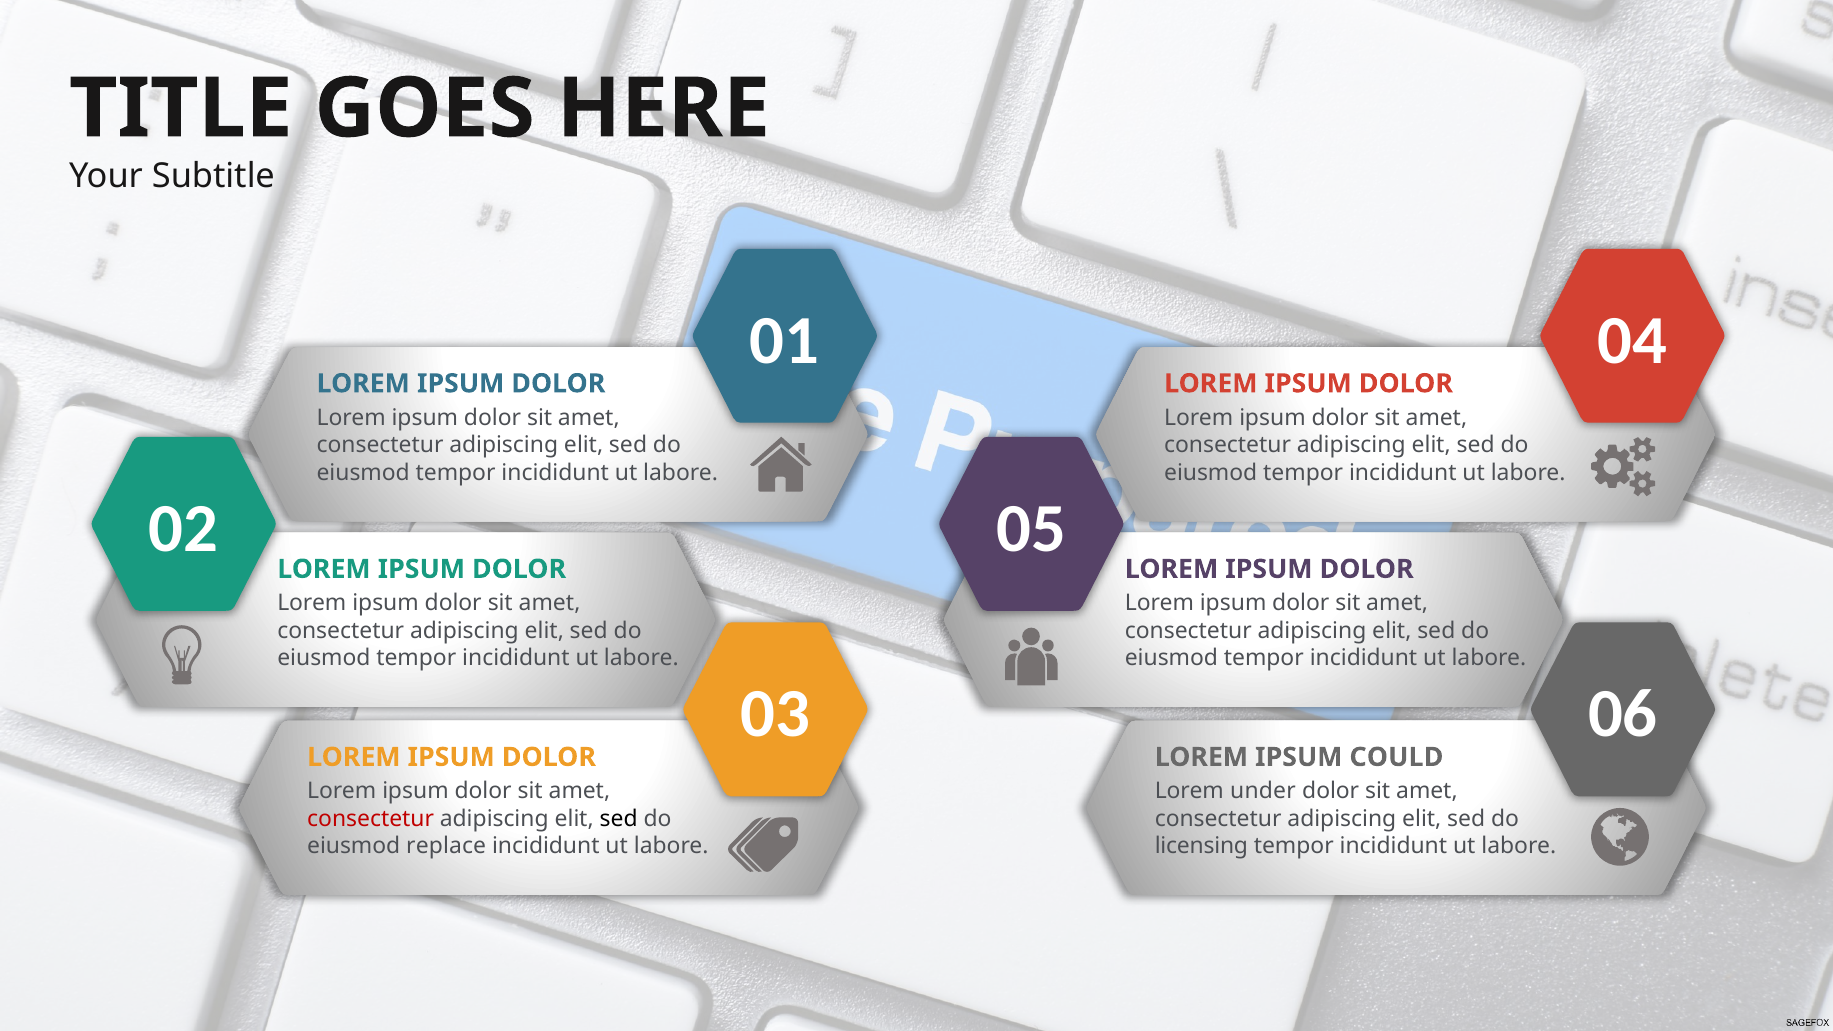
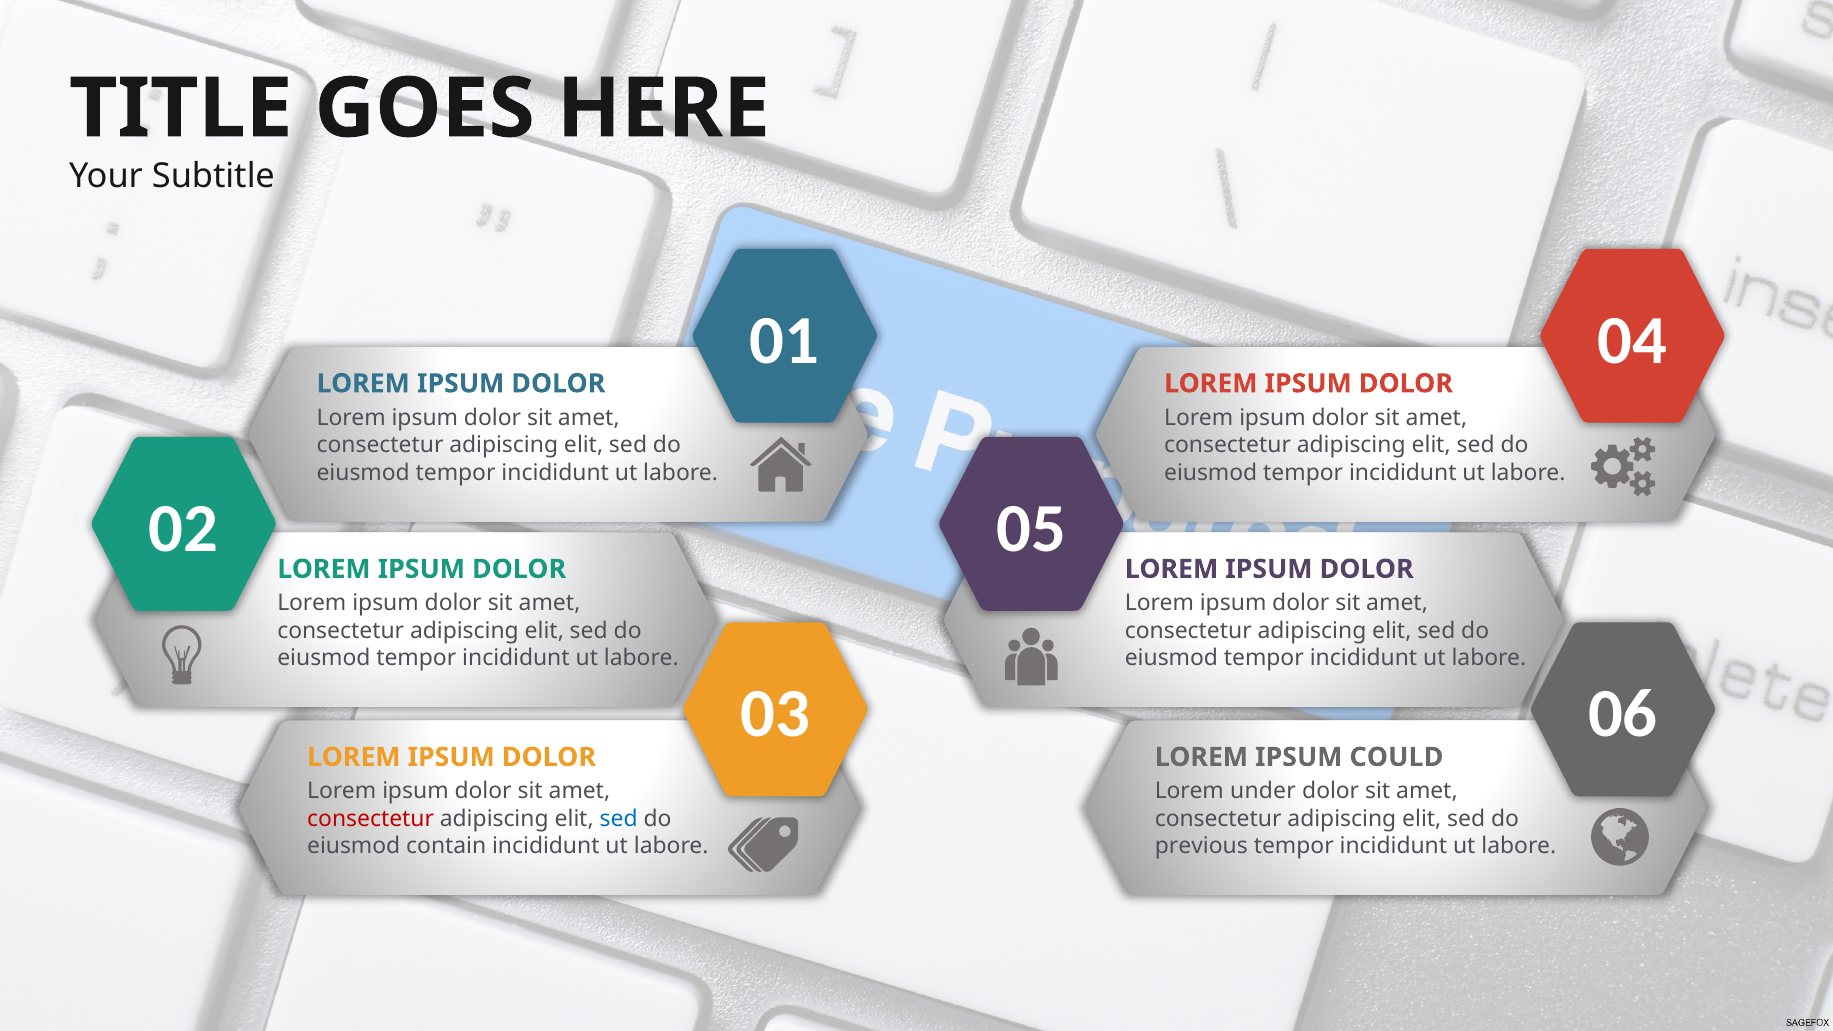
sed colour: black -> blue (619, 819)
replace: replace -> contain (446, 846)
licensing: licensing -> previous (1201, 846)
